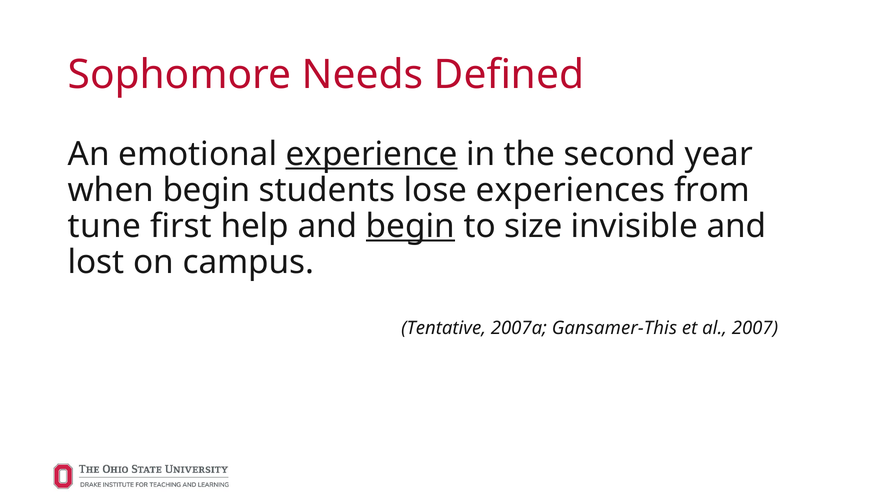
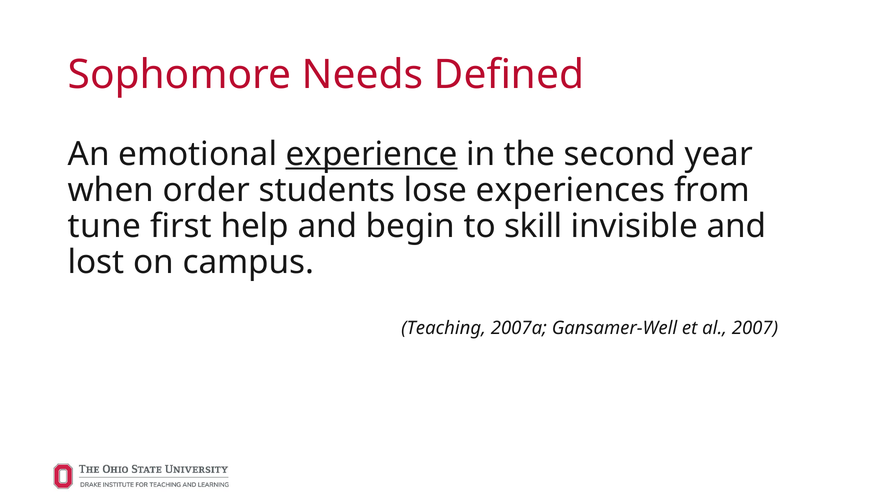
when begin: begin -> order (206, 190)
begin underline: present -> none (410, 226)
size: size -> skill (533, 226)
Tentative: Tentative -> Teaching (444, 328)
Gansamer-This: Gansamer-This -> Gansamer-Well (614, 328)
